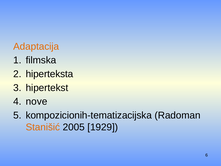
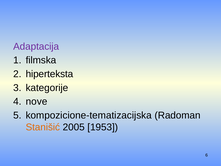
Adaptacija colour: orange -> purple (36, 46)
hipertekst: hipertekst -> kategorije (47, 88)
kompozicionih-tematizacijska: kompozicionih-tematizacijska -> kompozicione-tematizacijska (89, 115)
1929: 1929 -> 1953 (103, 127)
